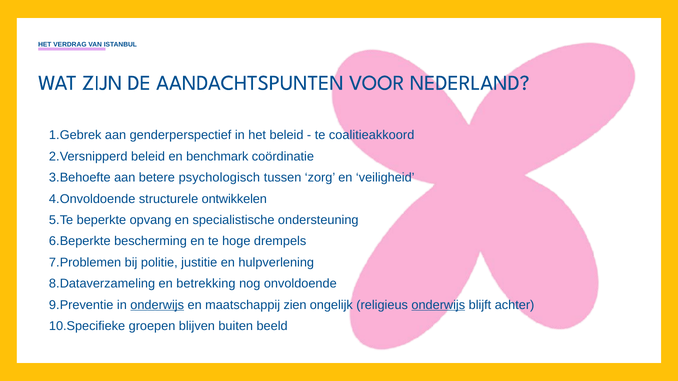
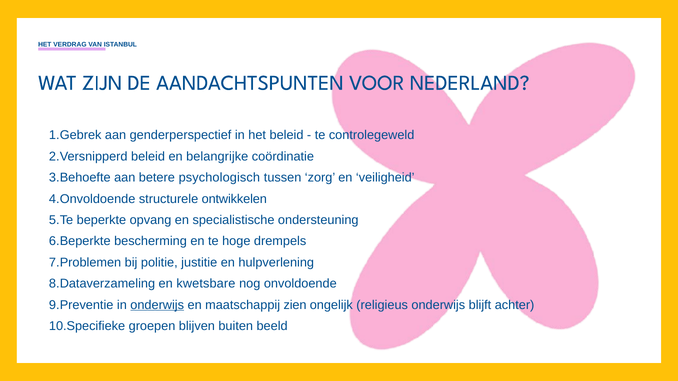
coalitieakkoord: coalitieakkoord -> controlegeweld (372, 135)
benchmark: benchmark -> belangrijke (217, 157)
betrekking: betrekking -> kwetsbare (206, 284)
onderwijs underline: present -> none (438, 305)
